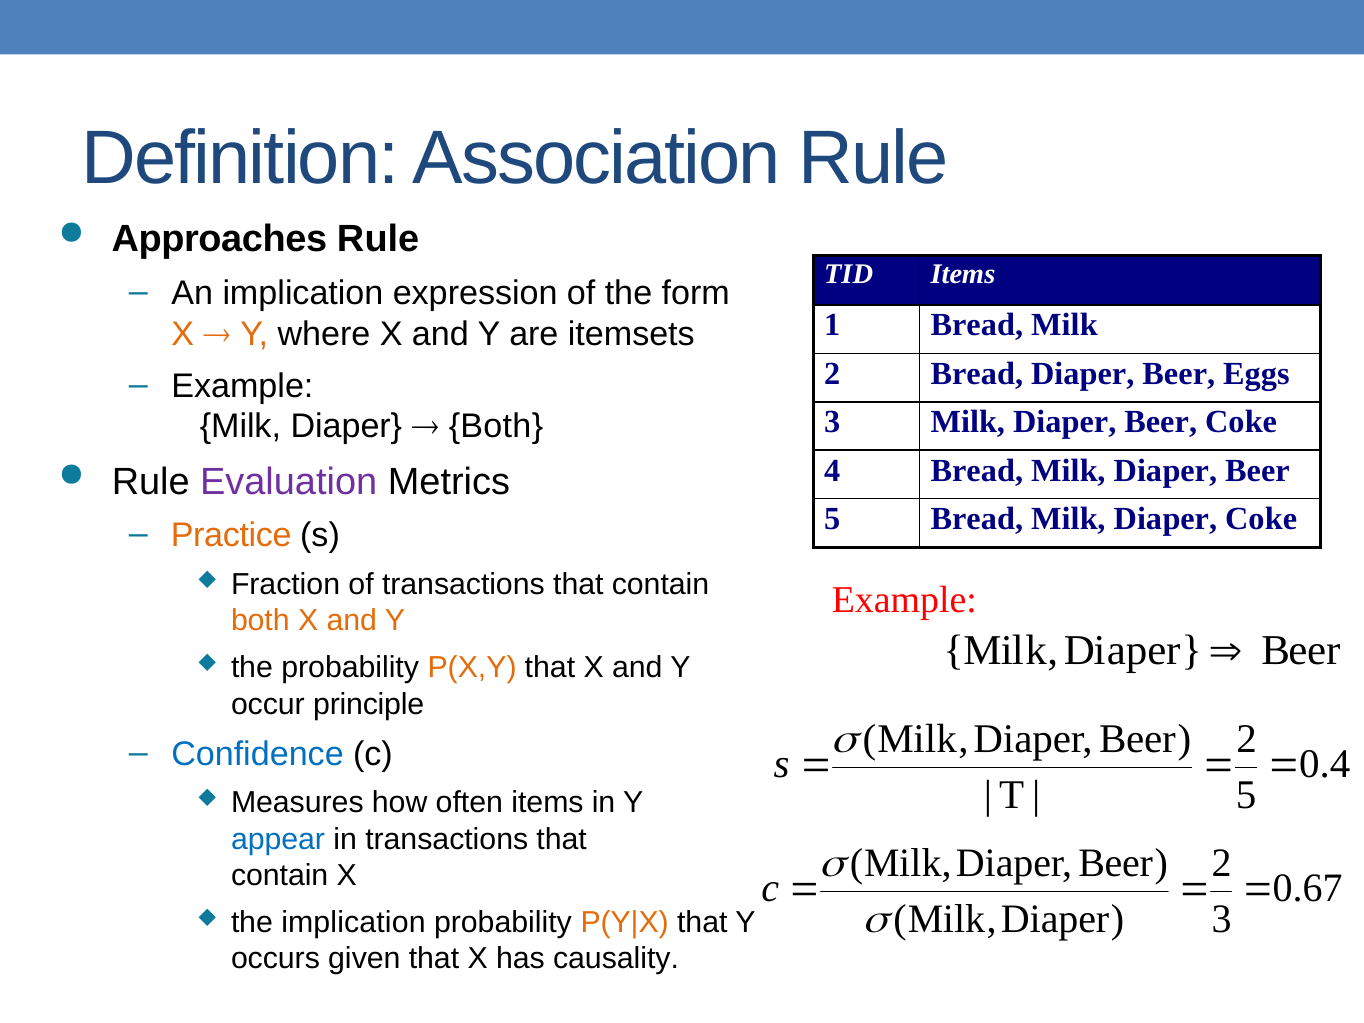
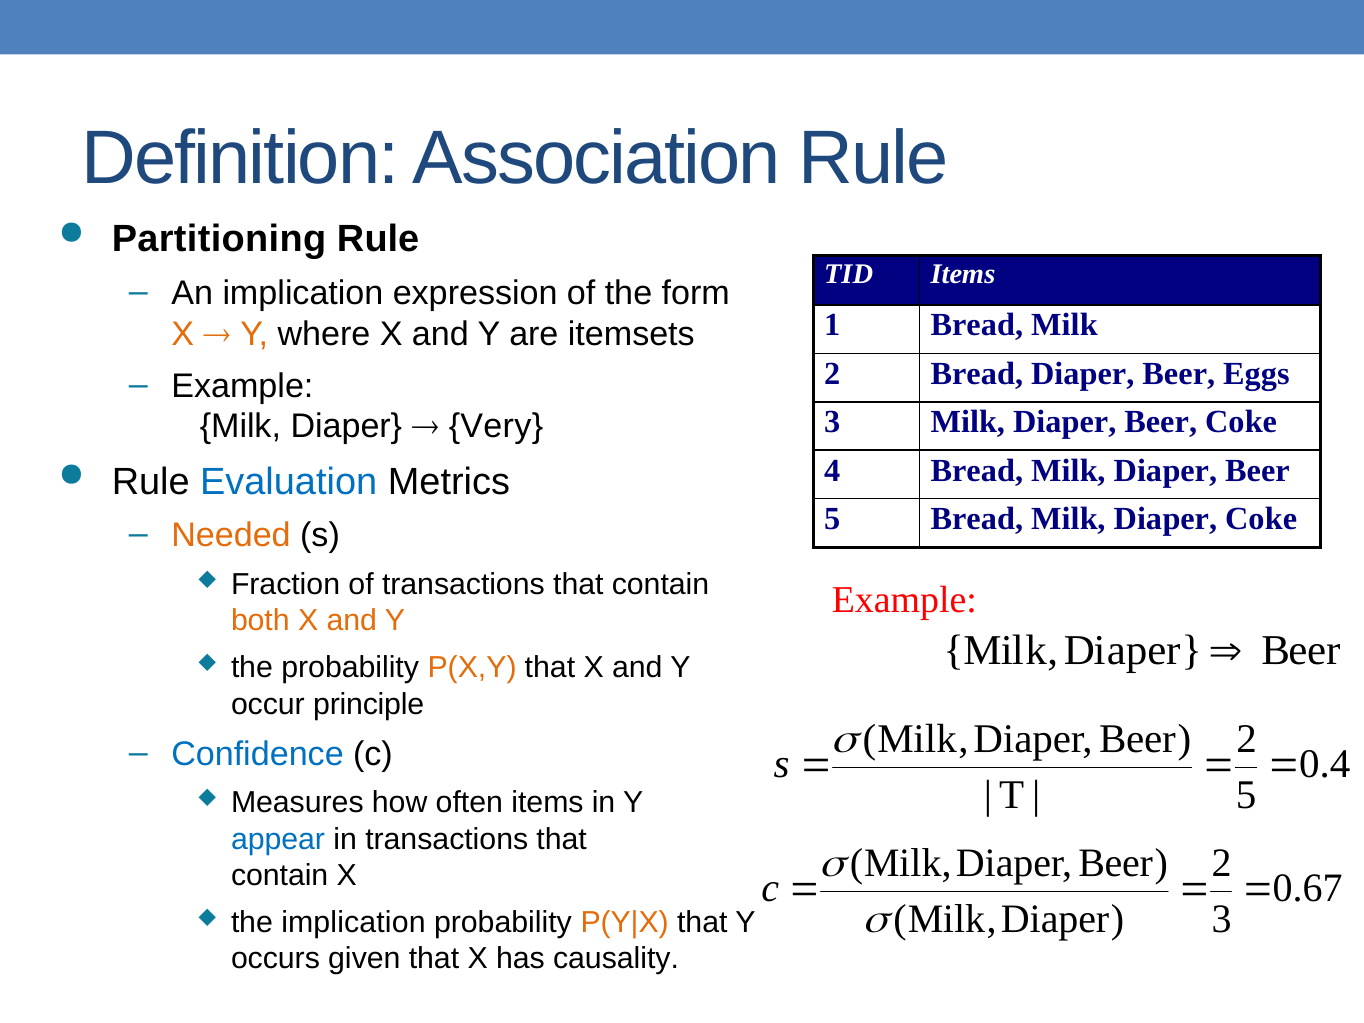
Approaches: Approaches -> Partitioning (219, 239)
Both: Both -> Very (496, 427)
Evaluation colour: purple -> blue (289, 482)
Practice: Practice -> Needed (231, 535)
